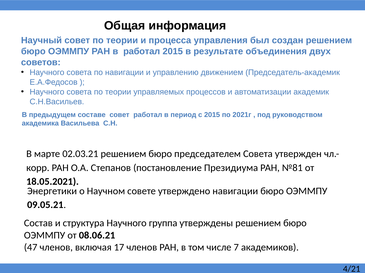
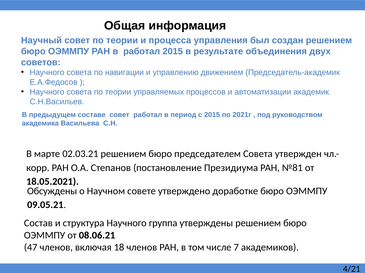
Энергетики: Энергетики -> Обсуждены (52, 191)
утверждено навигации: навигации -> доработке (235, 191)
17: 17 -> 18 (119, 248)
